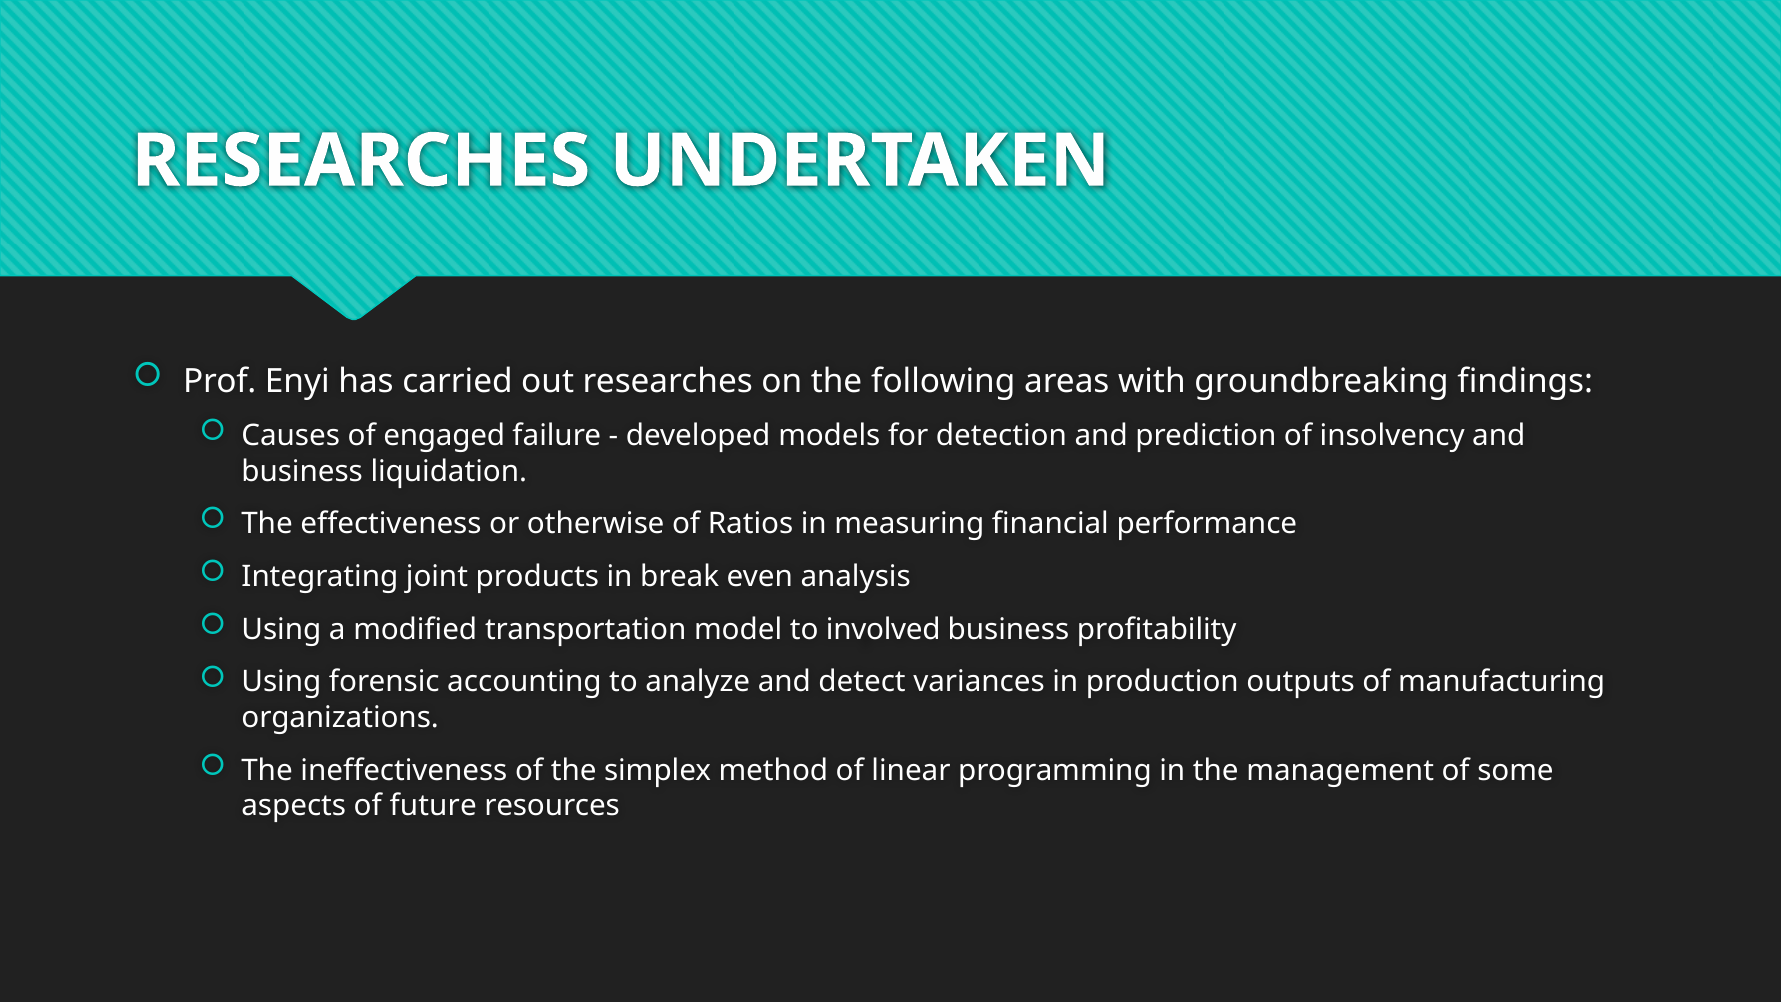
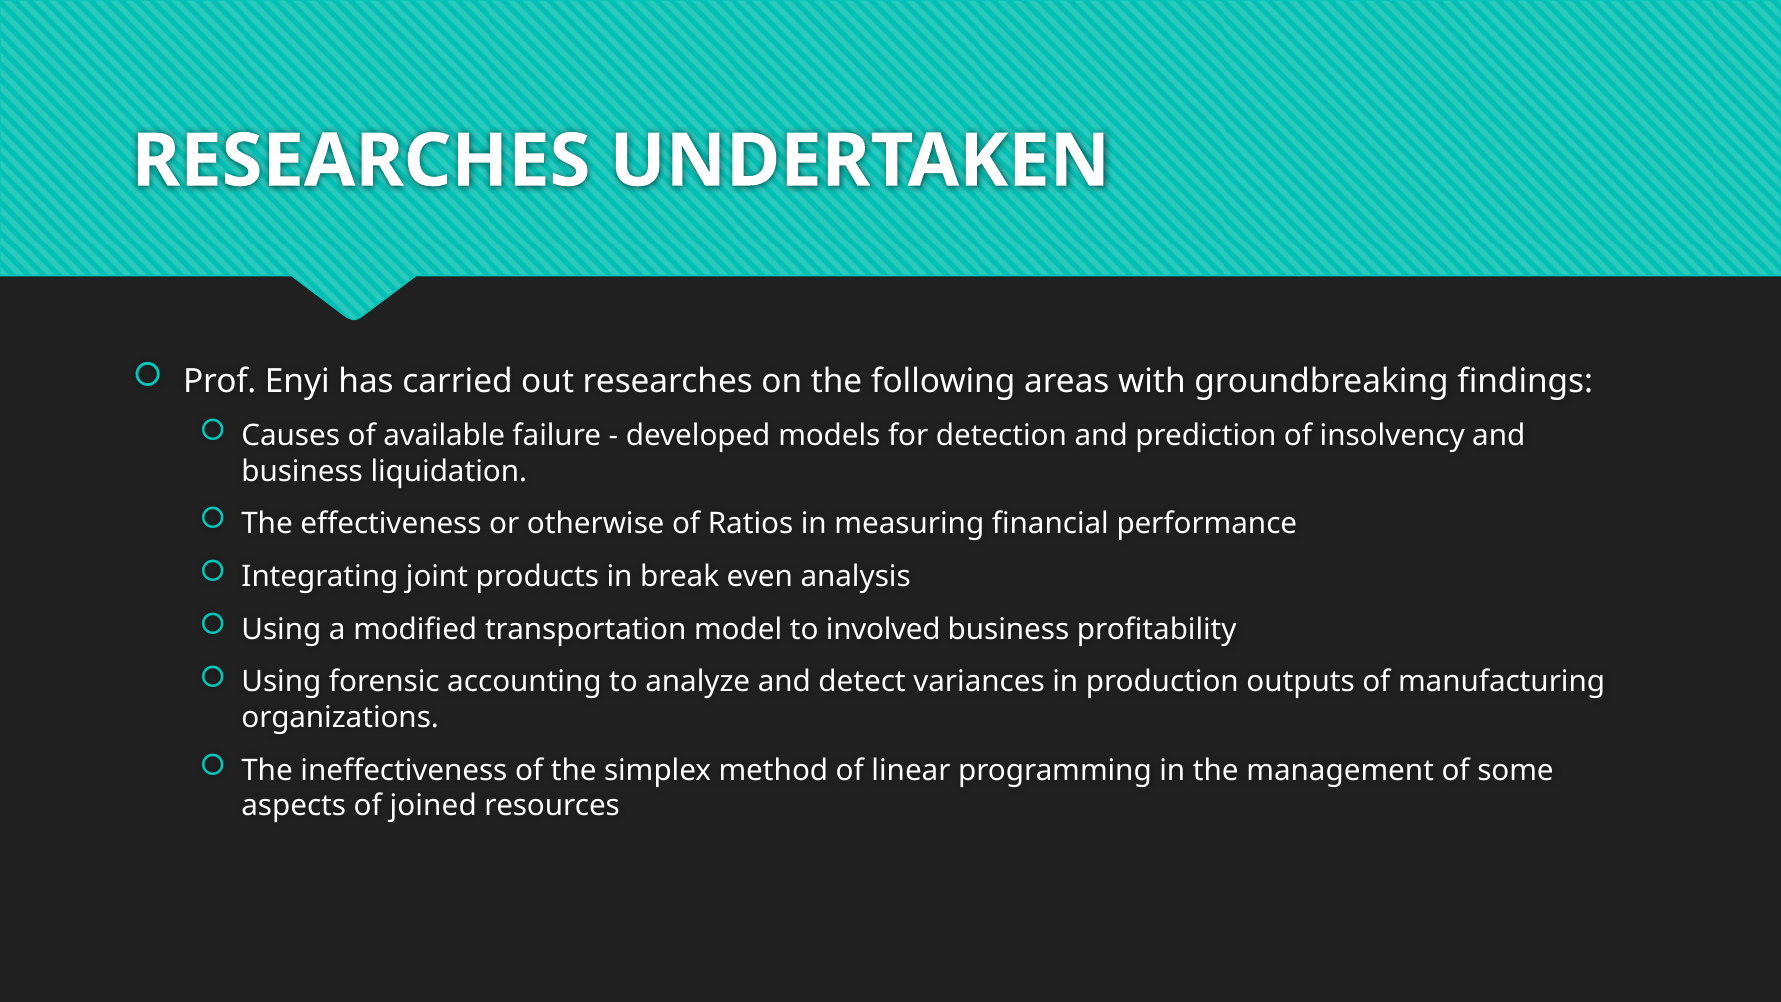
engaged: engaged -> available (444, 436)
future: future -> joined (433, 806)
